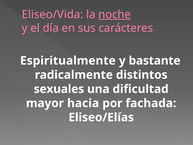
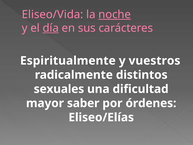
día underline: none -> present (51, 28)
bastante: bastante -> vuestros (154, 61)
hacia: hacia -> saber (83, 103)
fachada: fachada -> órdenes (151, 103)
